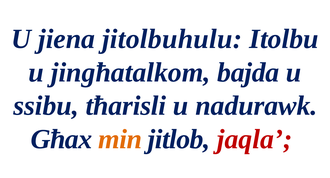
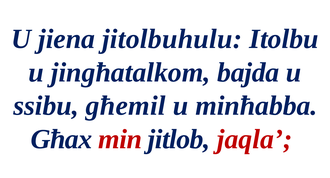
tħarisli: tħarisli -> għemil (126, 106)
nadurawk: nadurawk -> minħabba (256, 106)
min colour: orange -> red (120, 139)
